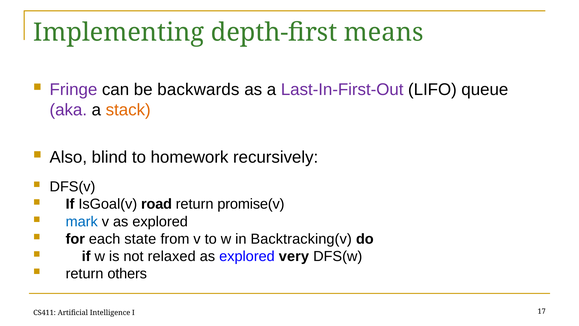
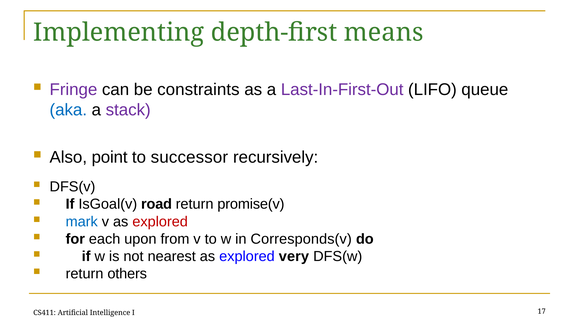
backwards: backwards -> constraints (198, 89)
aka colour: purple -> blue (68, 110)
stack colour: orange -> purple (128, 110)
blind: blind -> point (110, 157)
homework: homework -> successor (189, 157)
explored colour: black -> red (160, 221)
state: state -> upon (140, 239)
Backtracking(v: Backtracking(v -> Corresponds(v (301, 239)
relaxed: relaxed -> nearest (172, 256)
